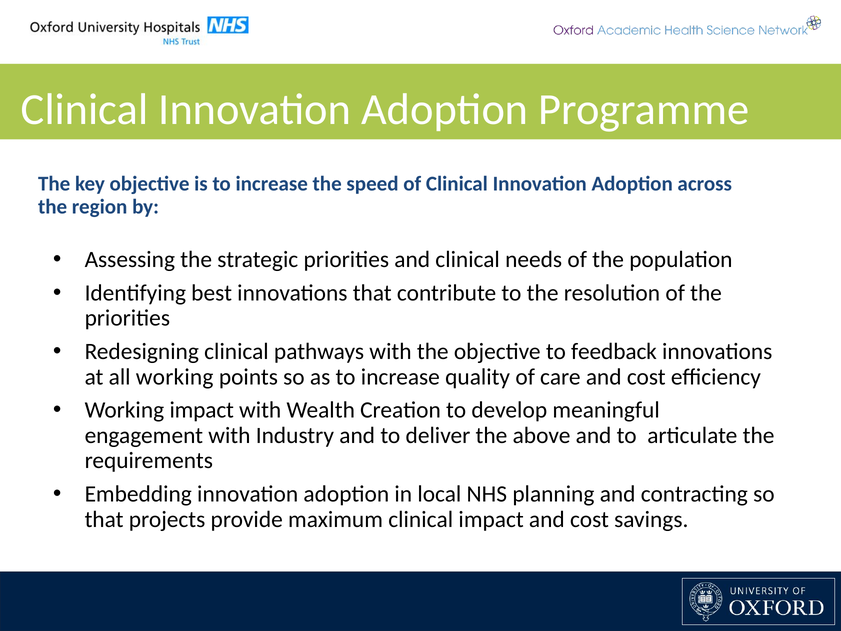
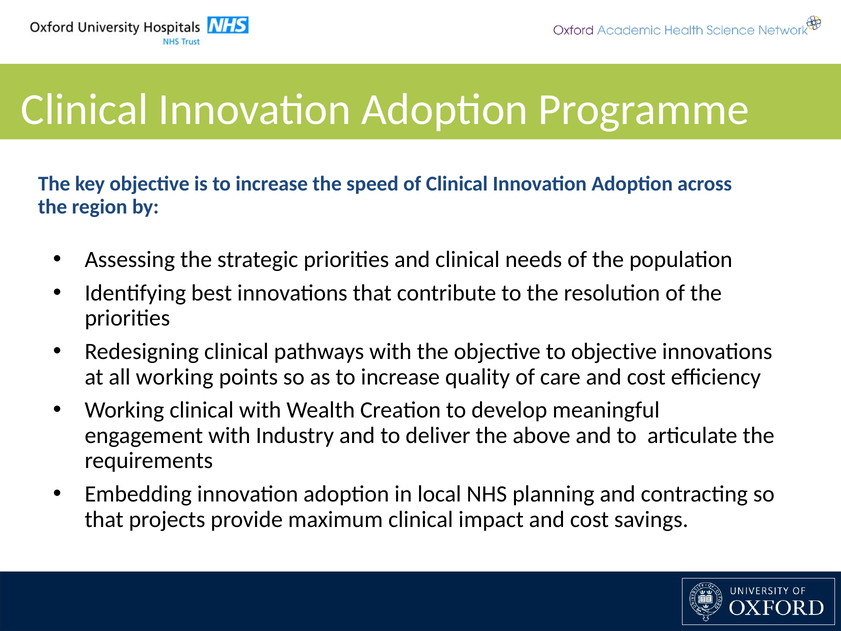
to feedback: feedback -> objective (614, 351)
Working impact: impact -> clinical (202, 410)
